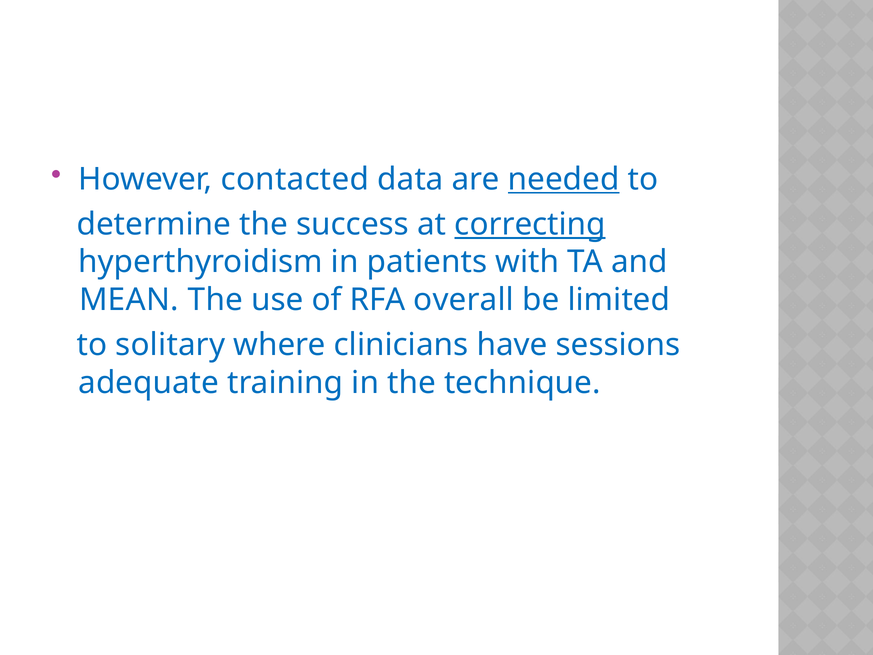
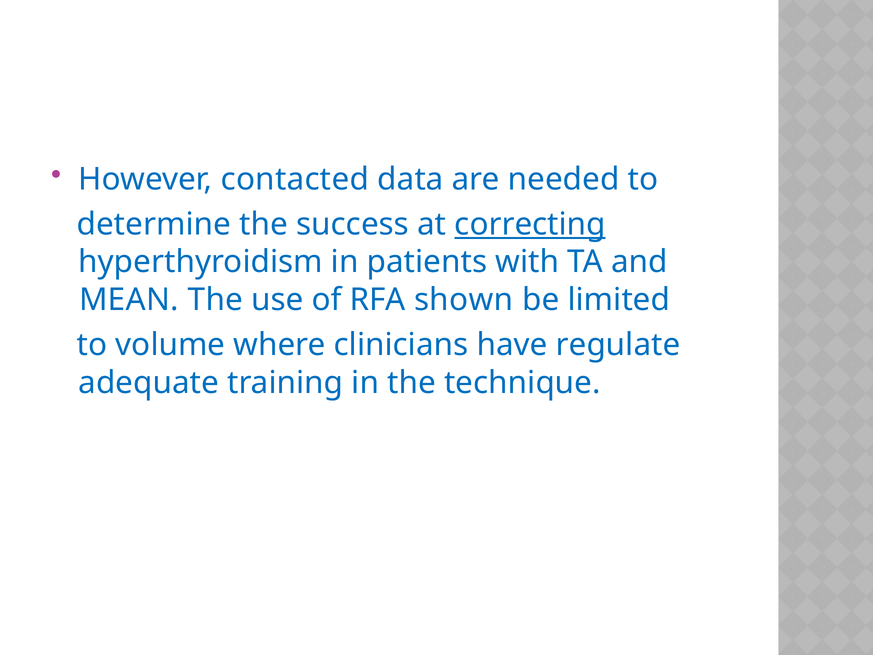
needed underline: present -> none (564, 179)
overall: overall -> shown (464, 300)
solitary: solitary -> volume (170, 345)
sessions: sessions -> regulate (618, 345)
